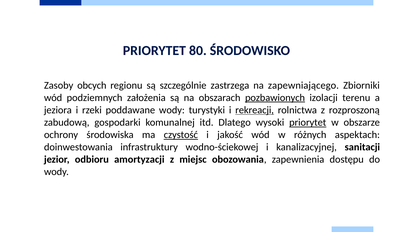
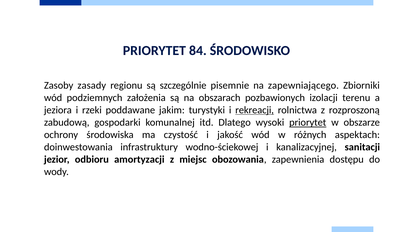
80: 80 -> 84 (198, 51)
obcych: obcych -> zasady (92, 85)
zastrzega: zastrzega -> pisemnie (230, 85)
pozbawionych underline: present -> none (275, 98)
poddawane wody: wody -> jakim (172, 110)
czystość underline: present -> none (181, 135)
